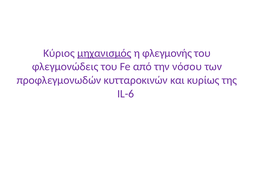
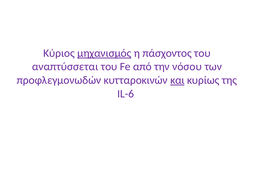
φλεγμονής: φλεγμονής -> πάσχοντος (167, 53)
φλεγμονώδεις: φλεγμονώδεις -> αναπτύσσεται (65, 67)
και underline: none -> present (177, 80)
